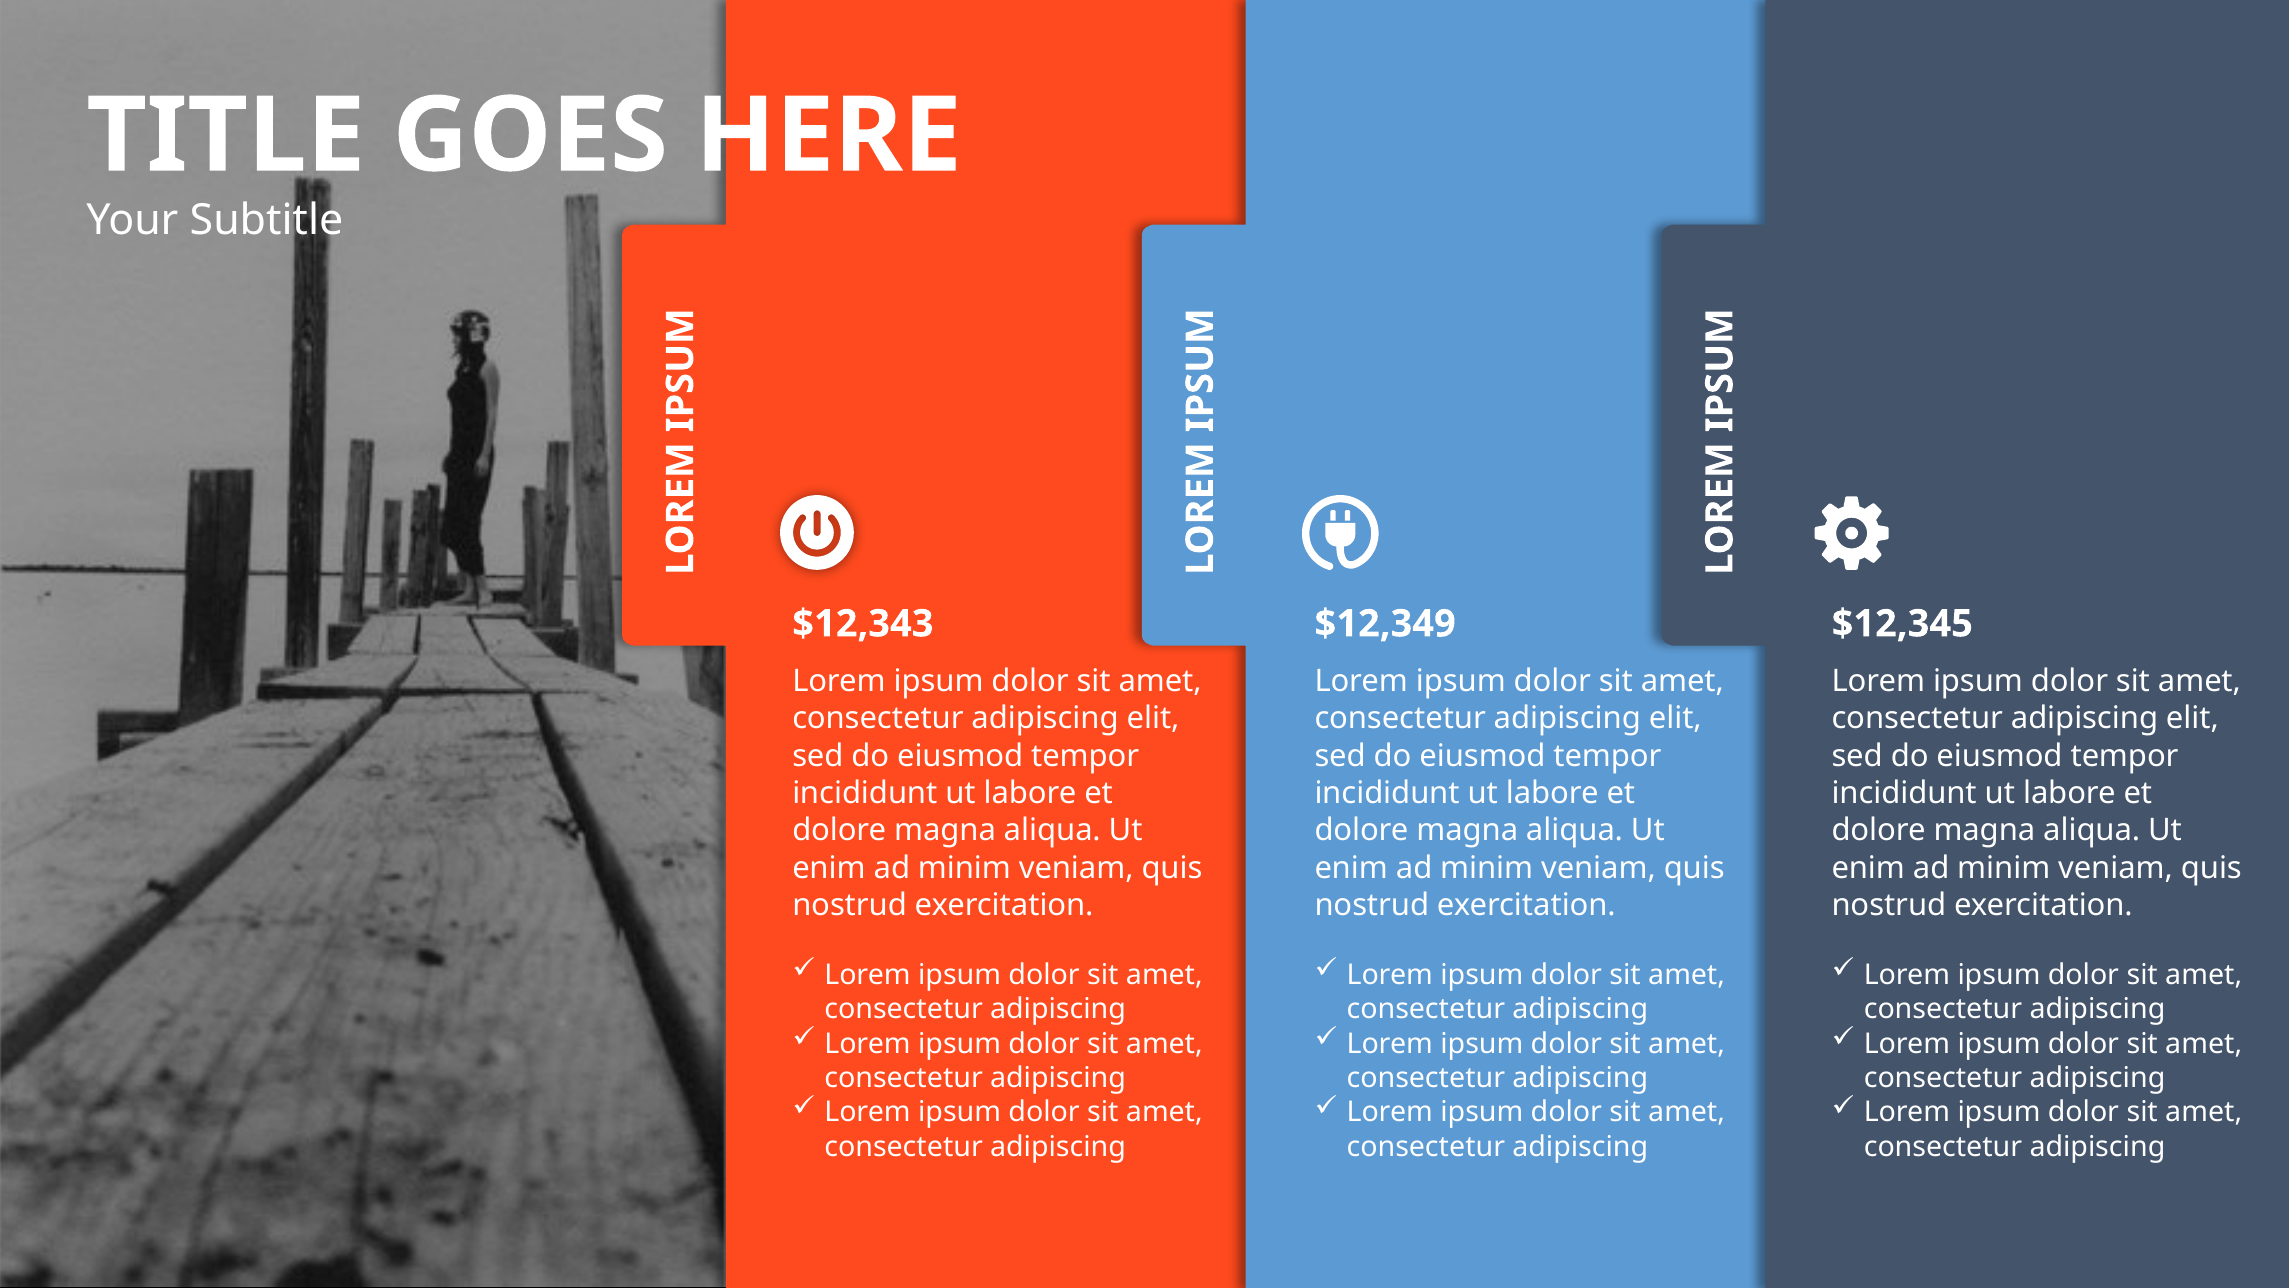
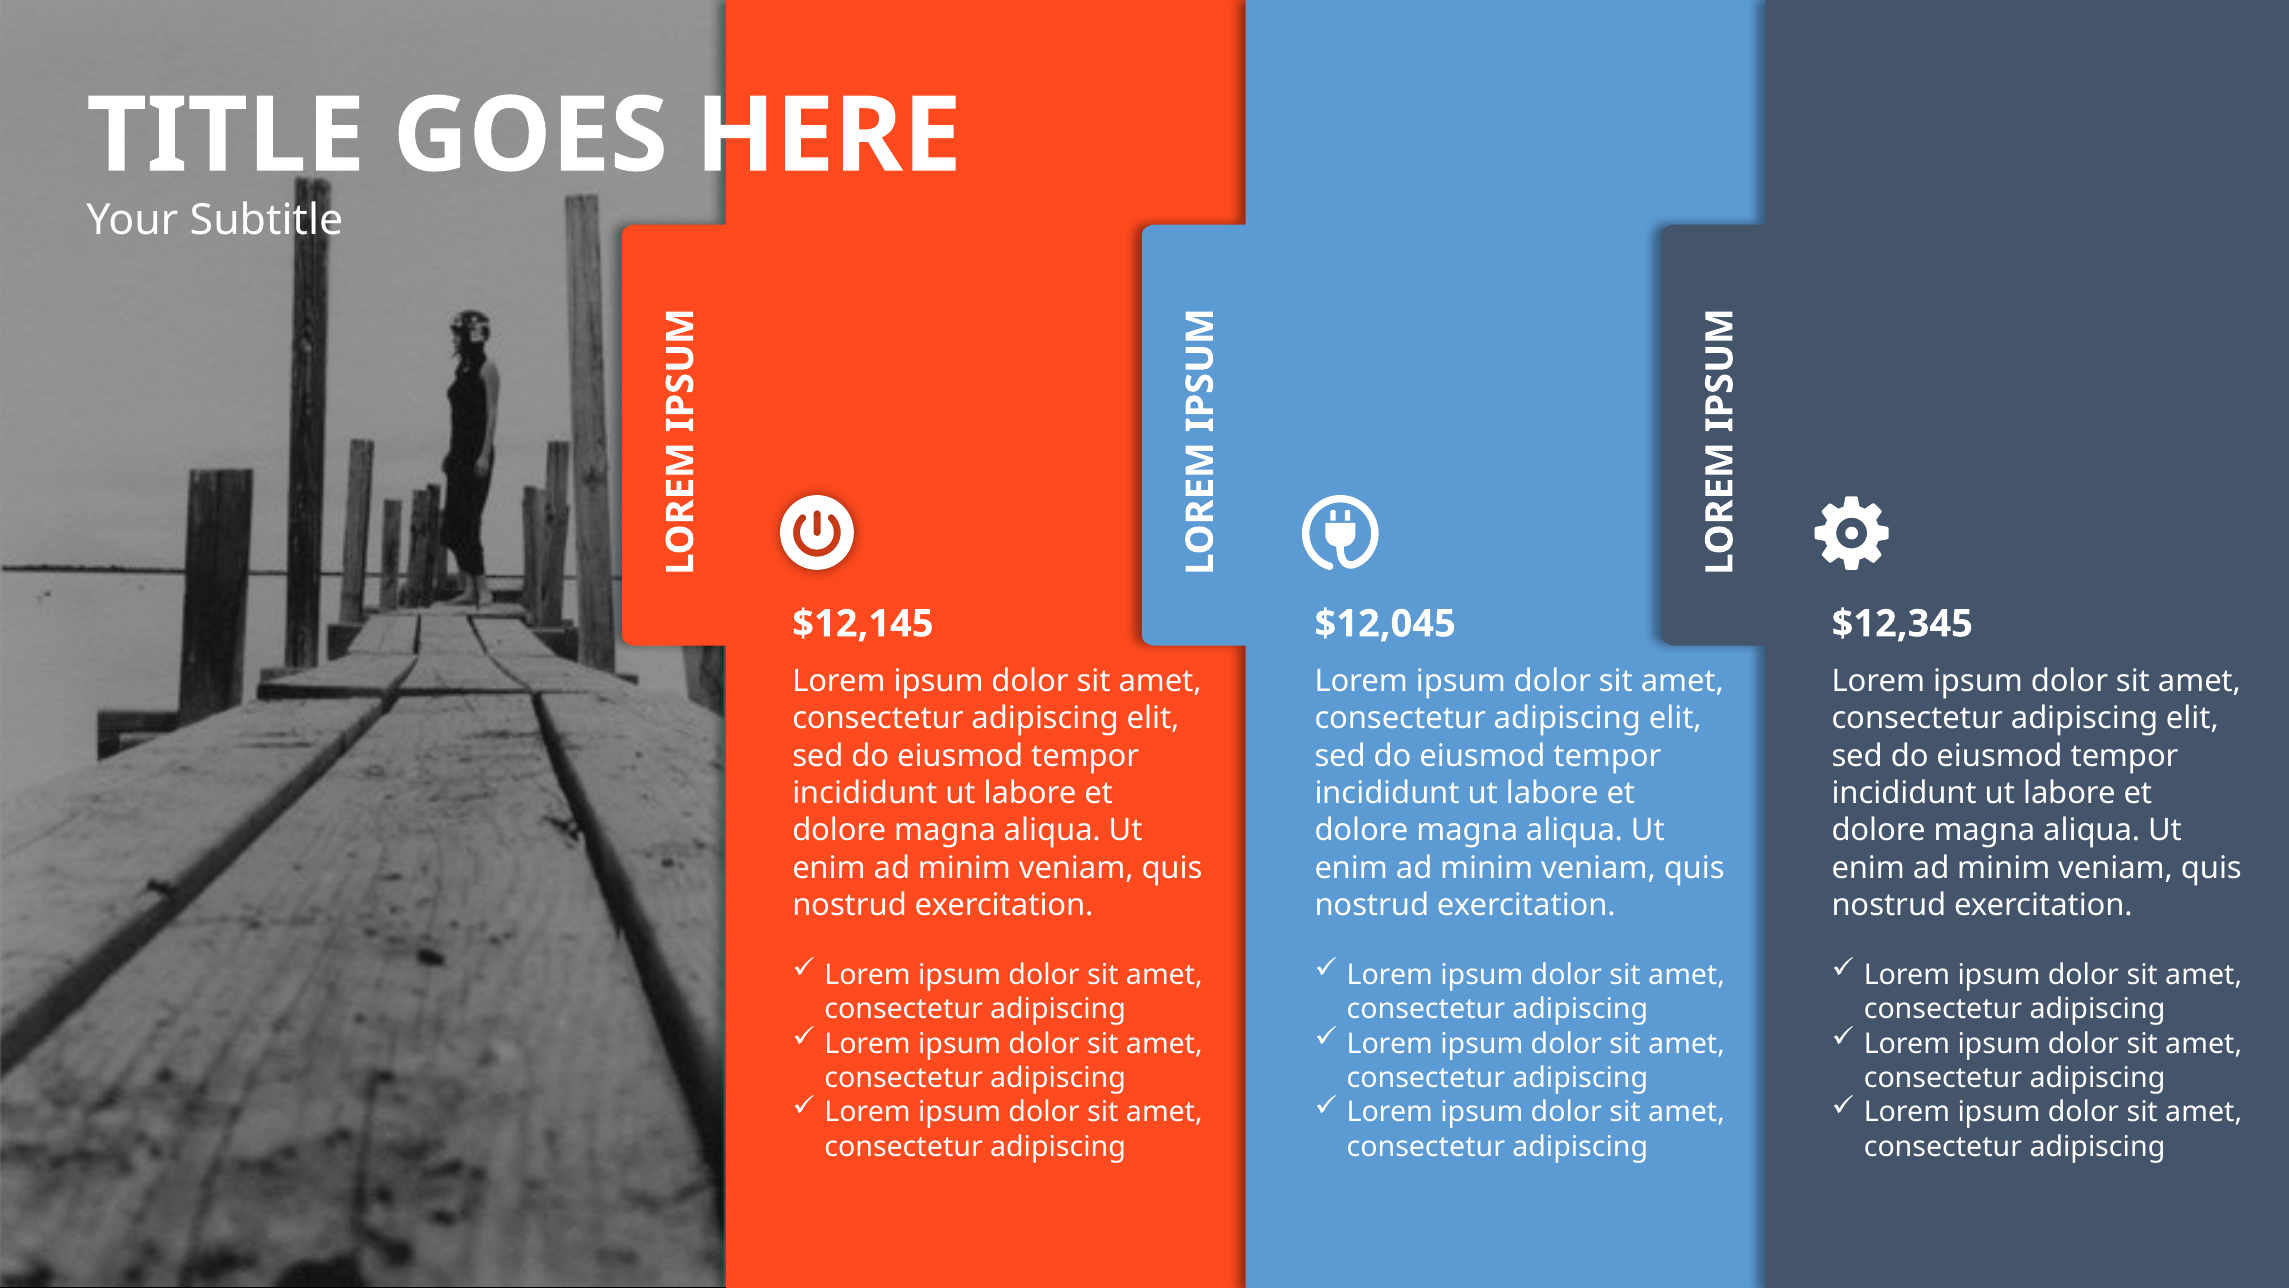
$12,343: $12,343 -> $12,145 (863, 624)
$12,349: $12,349 -> $12,045 (1385, 624)
